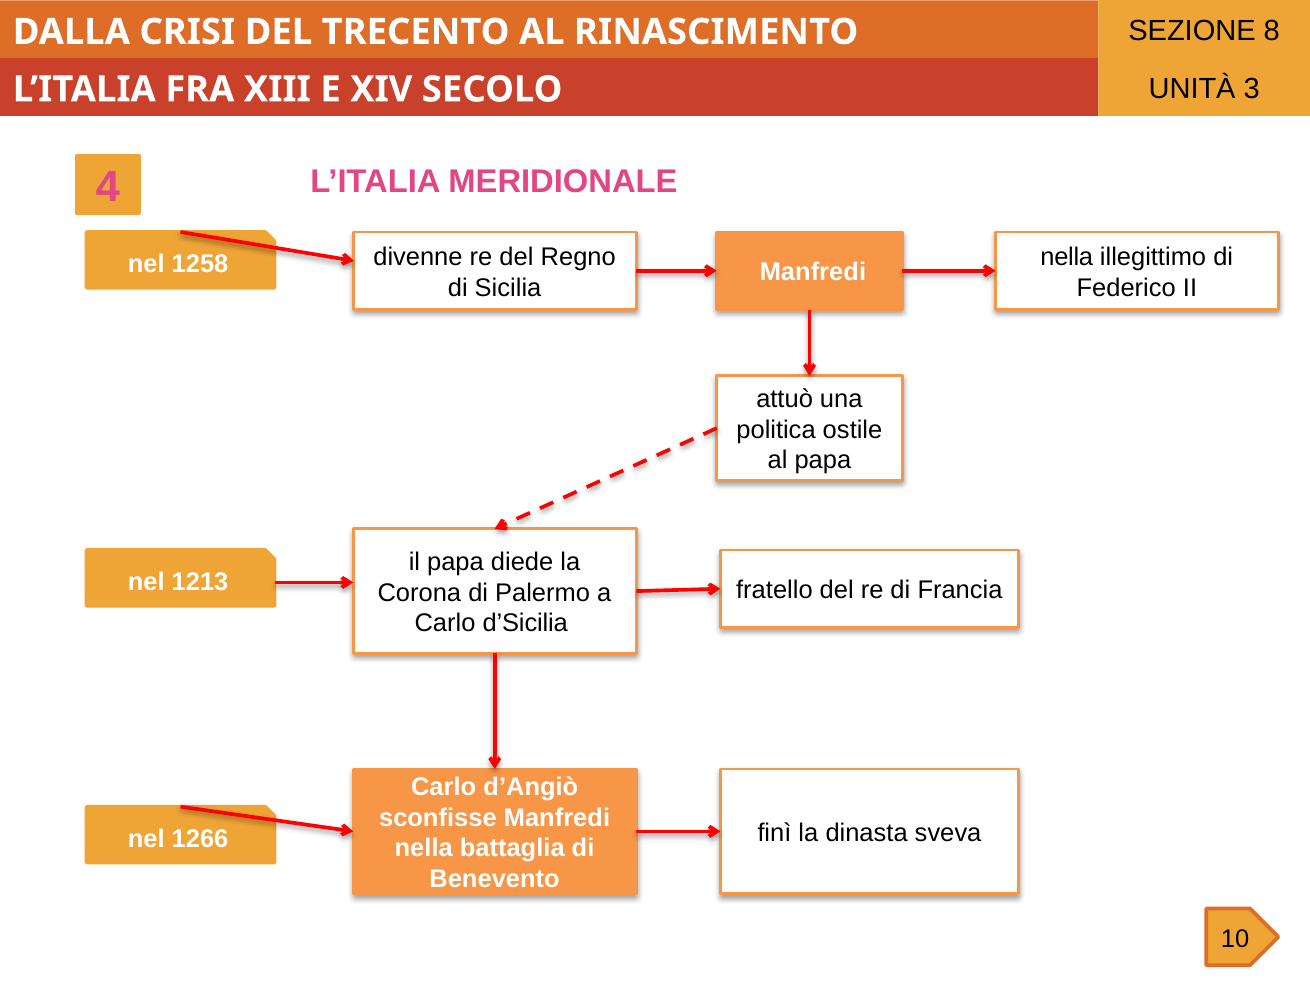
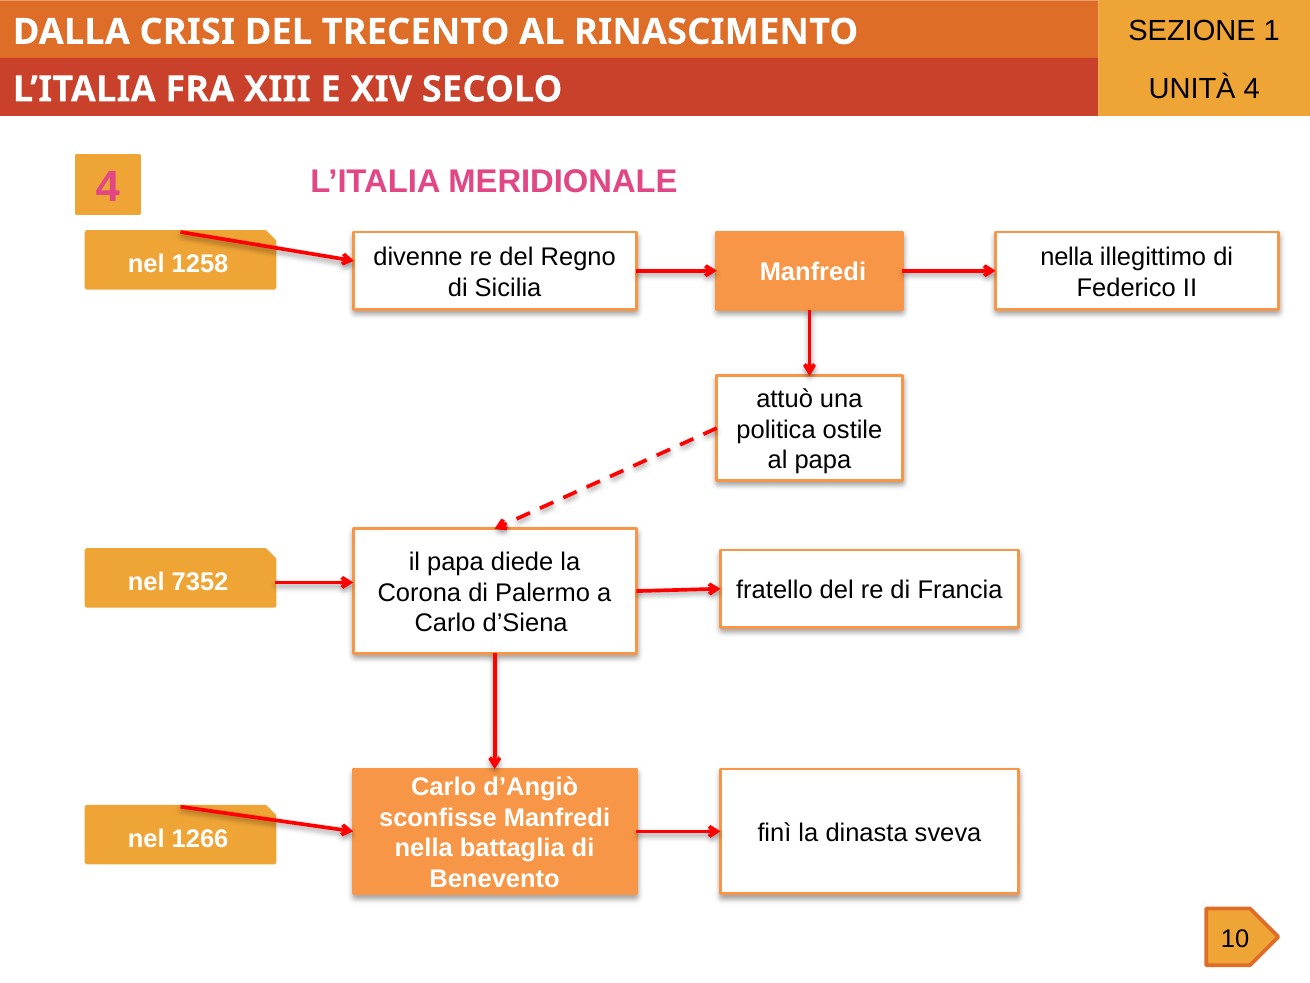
8: 8 -> 1 (1272, 31)
UNITÀ 3: 3 -> 4 (1252, 89)
1213: 1213 -> 7352 (200, 582)
d’Sicilia: d’Sicilia -> d’Siena (525, 623)
